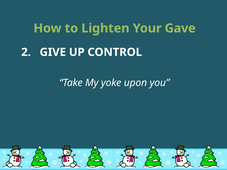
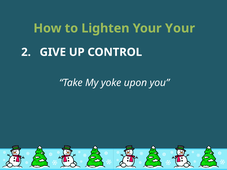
Your Gave: Gave -> Your (180, 28)
